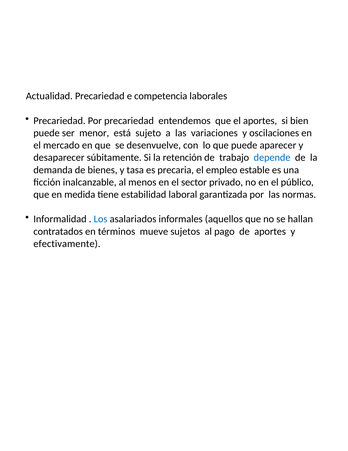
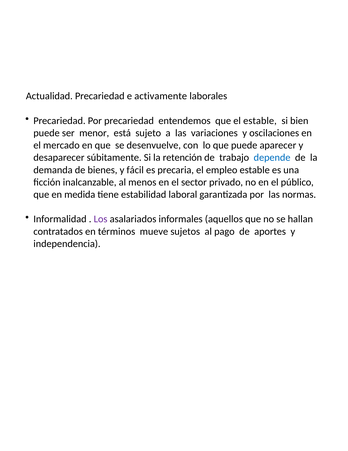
competencia: competencia -> activamente (161, 96)
el aportes: aportes -> estable (260, 121)
tasa: tasa -> fácil (135, 170)
Los colour: blue -> purple (101, 219)
efectivamente: efectivamente -> independencia (67, 243)
